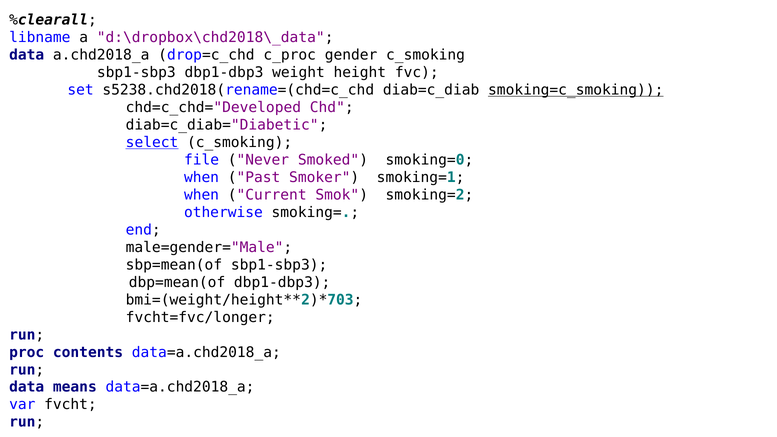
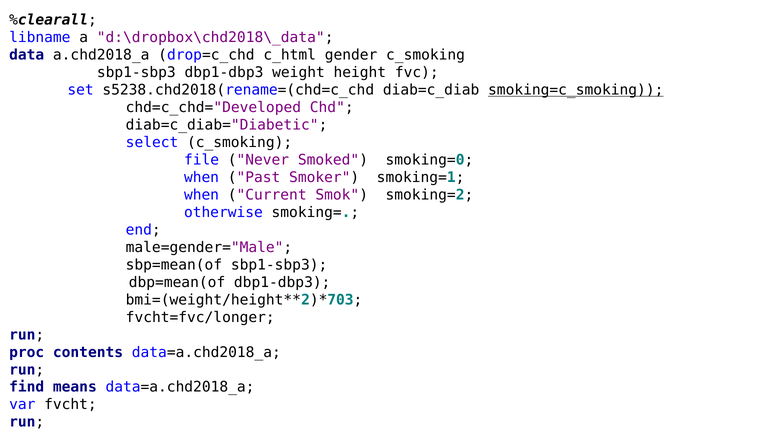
c_proc: c_proc -> c_html (290, 55)
select underline: present -> none (152, 142)
data: data -> find (27, 387)
